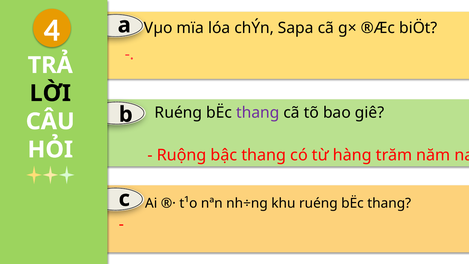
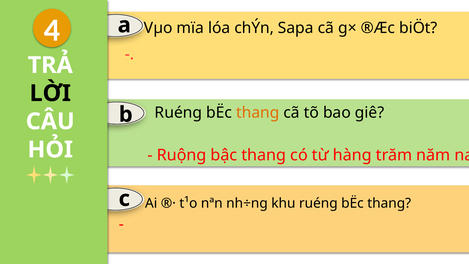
thang colour: purple -> orange (258, 113)
